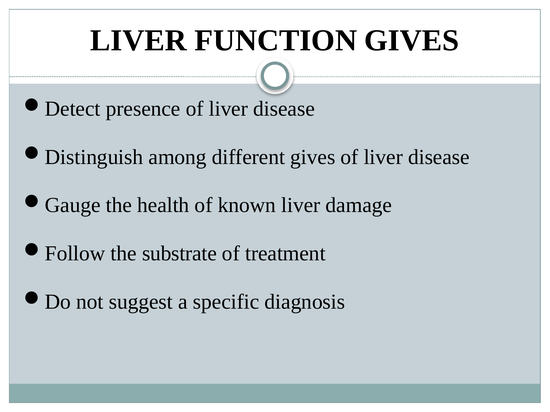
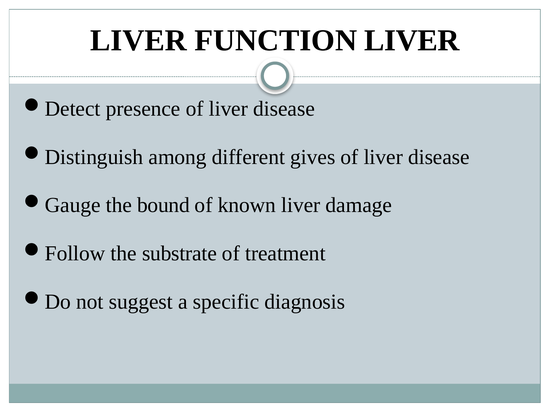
FUNCTION GIVES: GIVES -> LIVER (412, 40)
health: health -> bound (163, 206)
